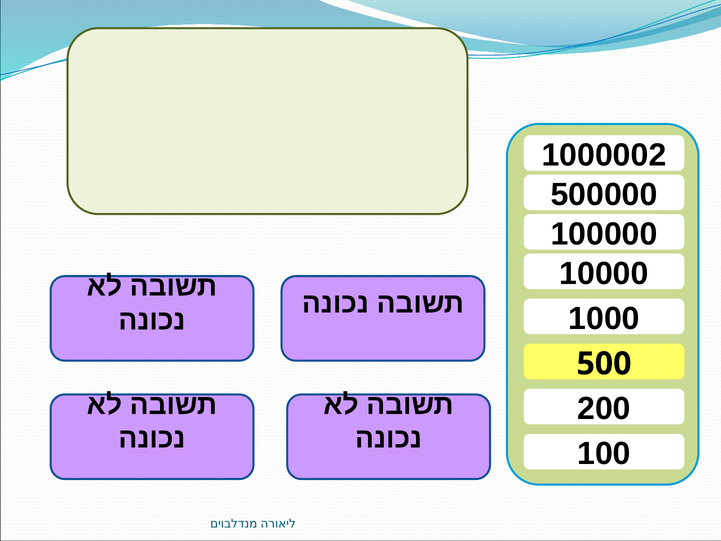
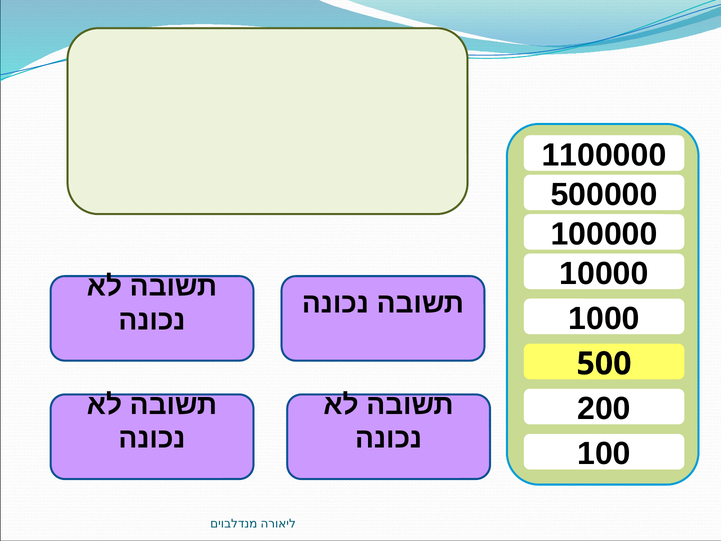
1000002: 1000002 -> 1100000 (604, 155)
